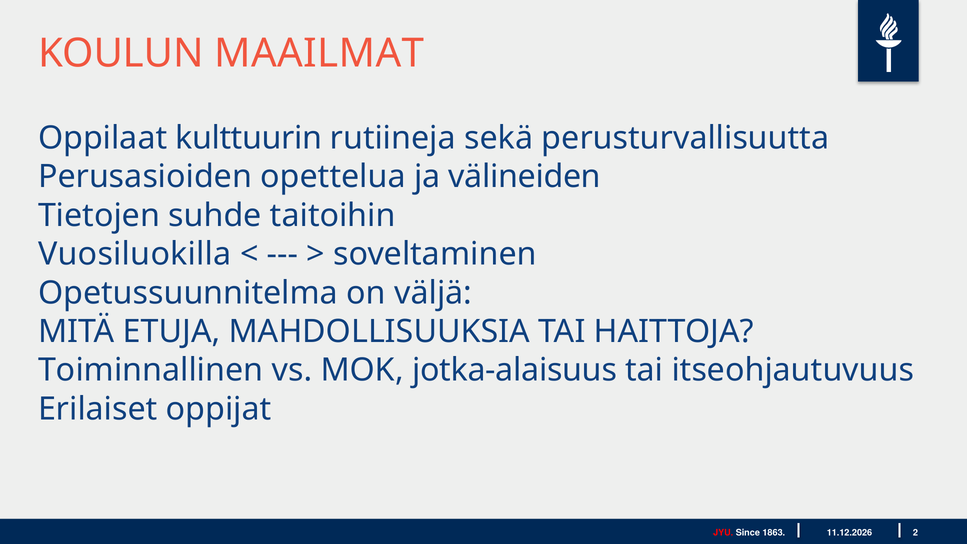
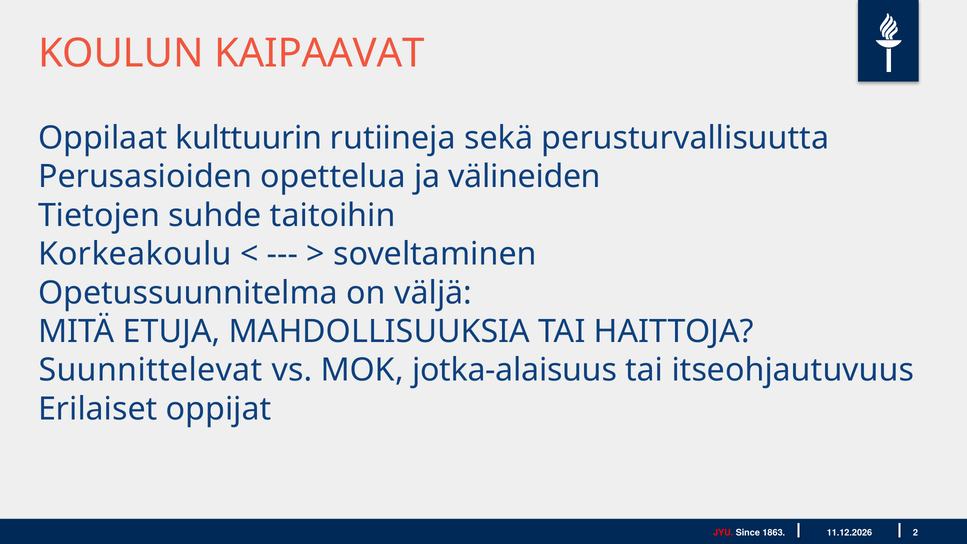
MAAILMAT: MAAILMAT -> KAIPAAVAT (319, 53)
Vuosiluokilla: Vuosiluokilla -> Korkeakoulu (135, 254)
Toiminnallinen: Toiminnallinen -> Suunnittelevat (151, 370)
